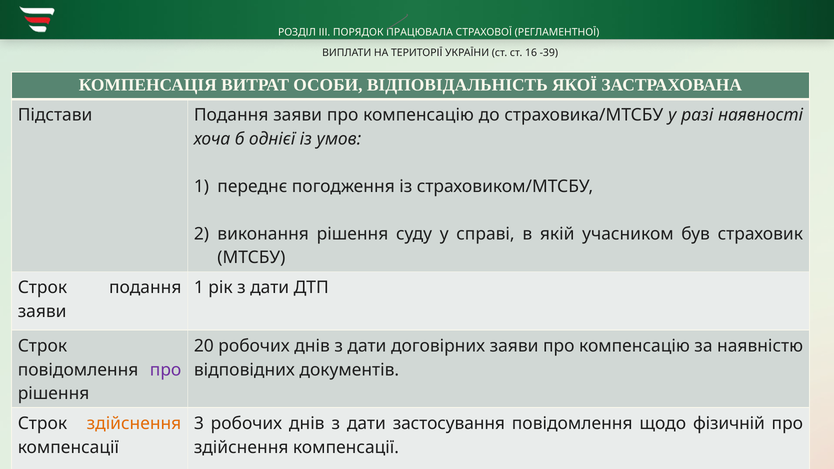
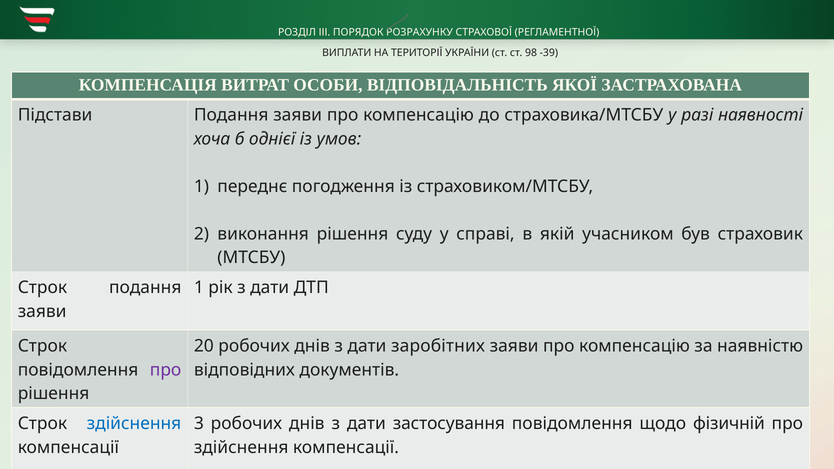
ПРАЦЮВАЛА: ПРАЦЮВАЛА -> РОЗРАХУНКУ (420, 33)
16: 16 -> 98 (531, 53)
договірних: договірних -> заробітних (438, 346)
здійснення colour: orange -> blue (134, 424)
